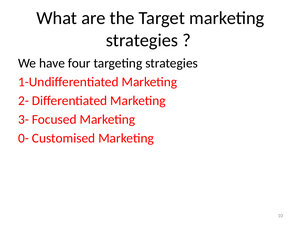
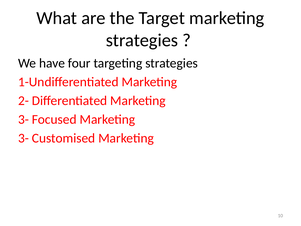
0-: 0- -> 3- (23, 138)
